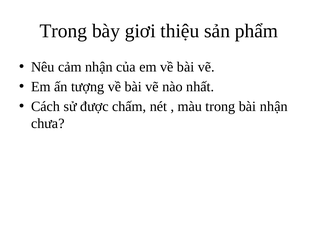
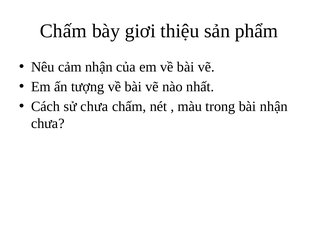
Trong: Trong -> Chấm (63, 31)
sử được: được -> chưa (94, 106)
